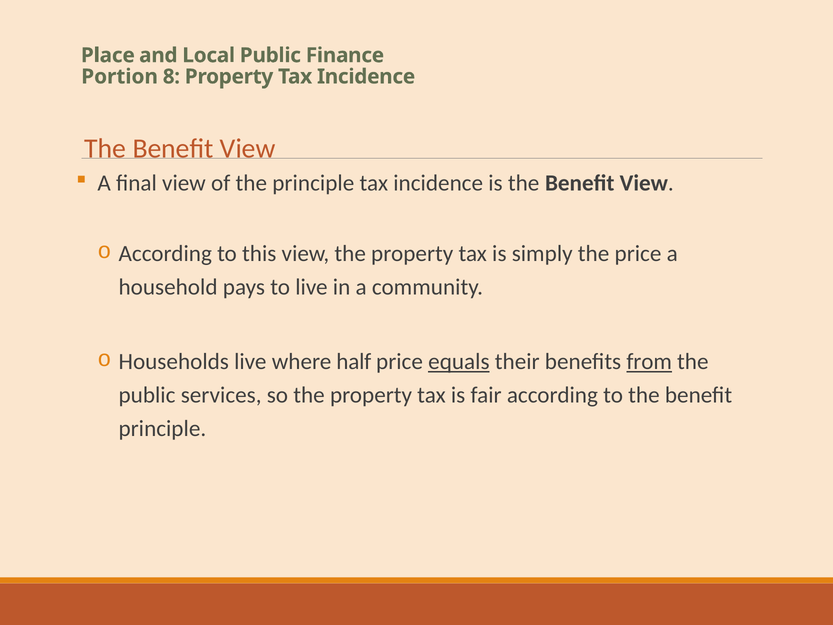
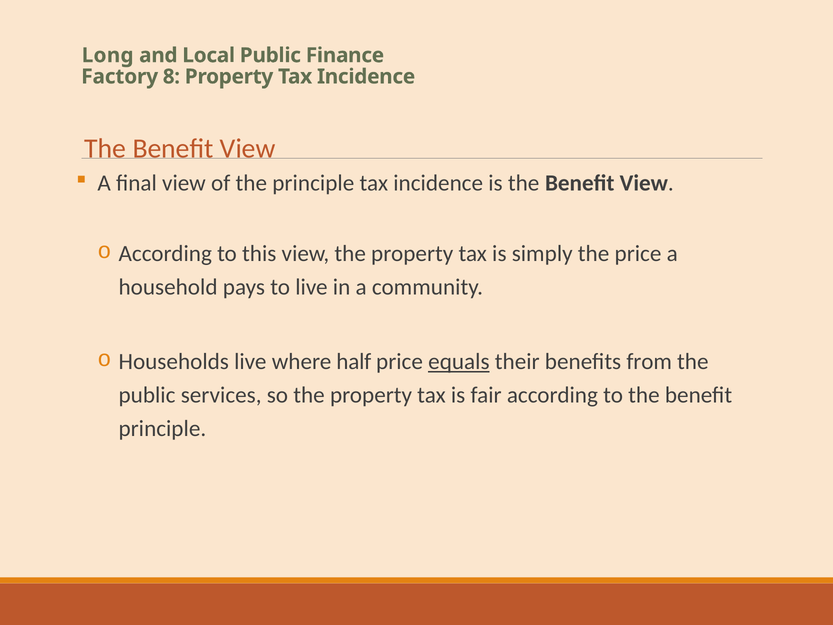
Place: Place -> Long (108, 55)
Portion: Portion -> Factory (120, 77)
from underline: present -> none (649, 362)
